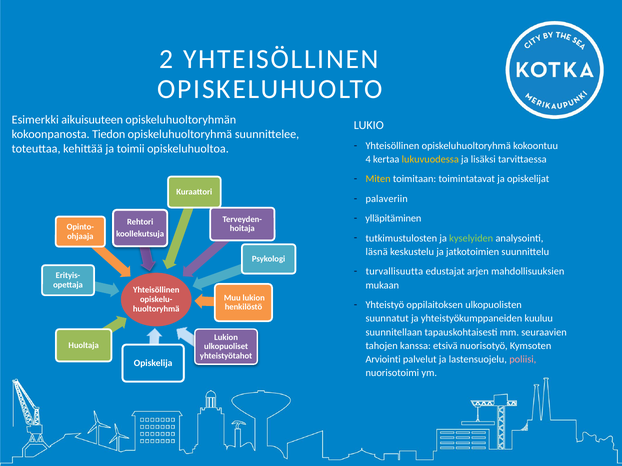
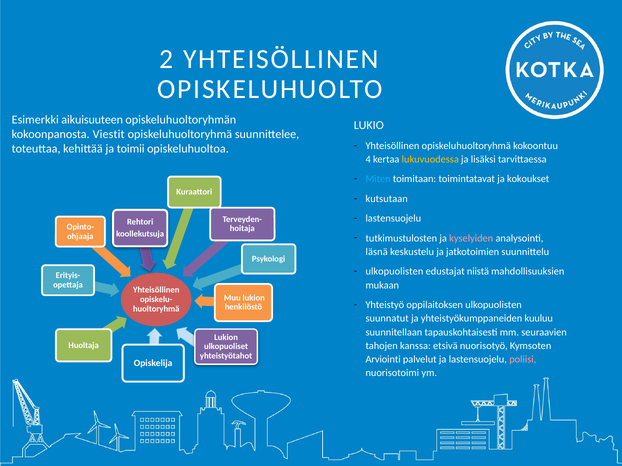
Tiedon: Tiedon -> Viestit (109, 135)
Miten colour: yellow -> light blue (378, 179)
opiskelijat: opiskelijat -> kokoukset (528, 179)
palaveriin: palaveriin -> kutsutaan (387, 199)
ylläpitäminen: ylläpitäminen -> lastensuojelu (393, 219)
kyselyiden colour: light green -> pink (471, 238)
turvallisuutta: turvallisuutta -> ulkopuolisten (394, 272)
arjen: arjen -> niistä (478, 272)
